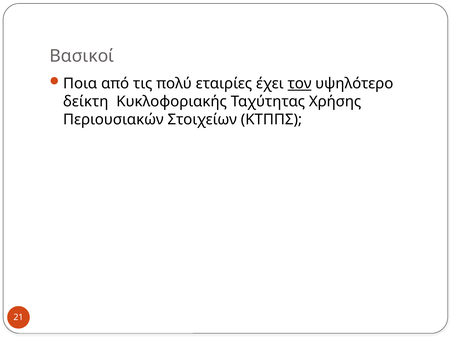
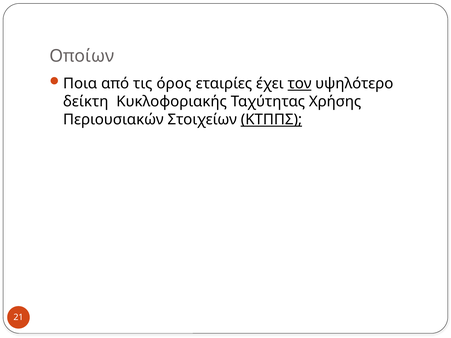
Βασικοί: Βασικοί -> Οποίων (82, 56)
πολύ: πολύ -> όρος (174, 84)
ΚΤΠΠΣ underline: none -> present (271, 120)
